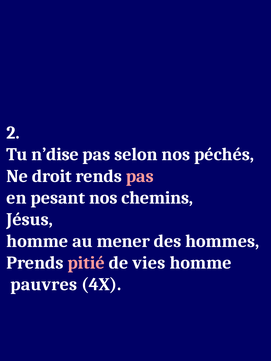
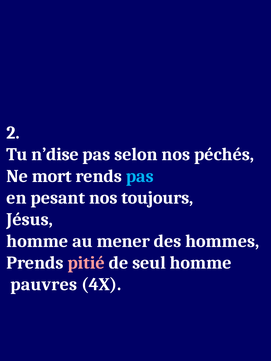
droit: droit -> mort (52, 176)
pas colour: pink -> light blue (140, 176)
chemins: chemins -> toujours (157, 198)
vies: vies -> seul (149, 263)
